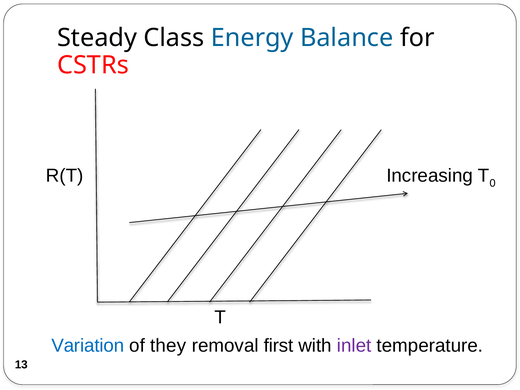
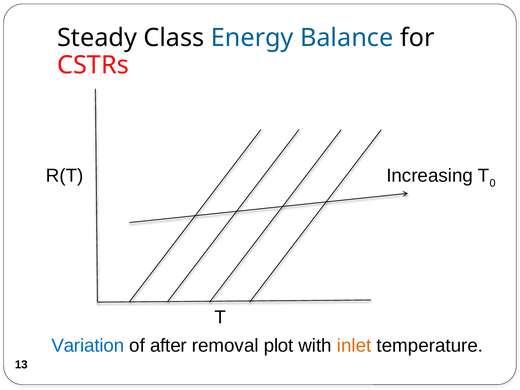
they: they -> after (168, 346)
first: first -> plot (279, 346)
inlet colour: purple -> orange (354, 346)
